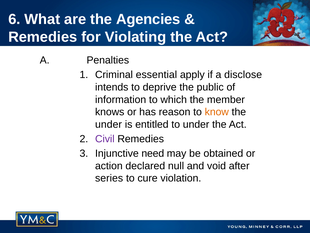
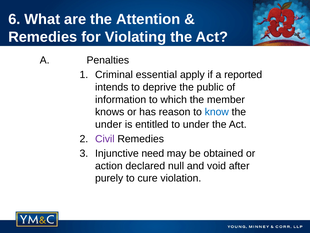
Agencies: Agencies -> Attention (148, 19)
disclose: disclose -> reported (243, 75)
know colour: orange -> blue (217, 112)
series: series -> purely (109, 178)
